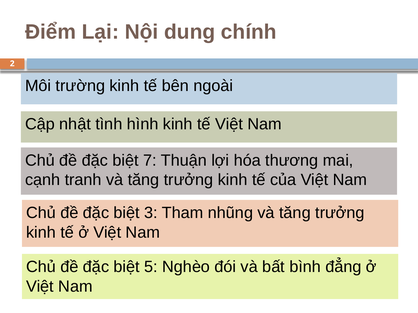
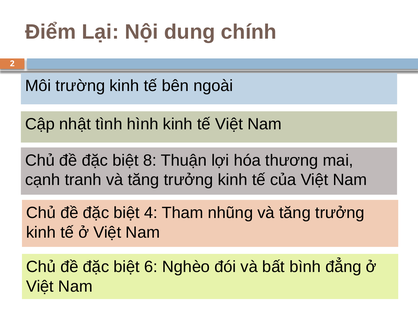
7: 7 -> 8 (150, 161)
3: 3 -> 4 (151, 213)
5: 5 -> 6 (151, 267)
